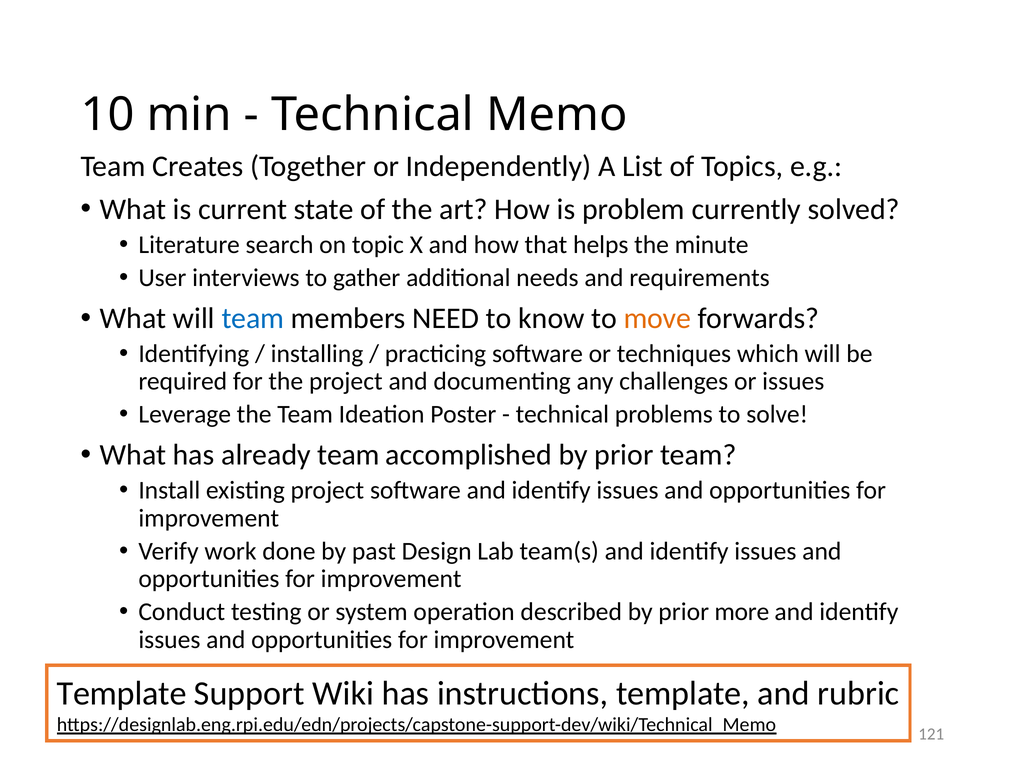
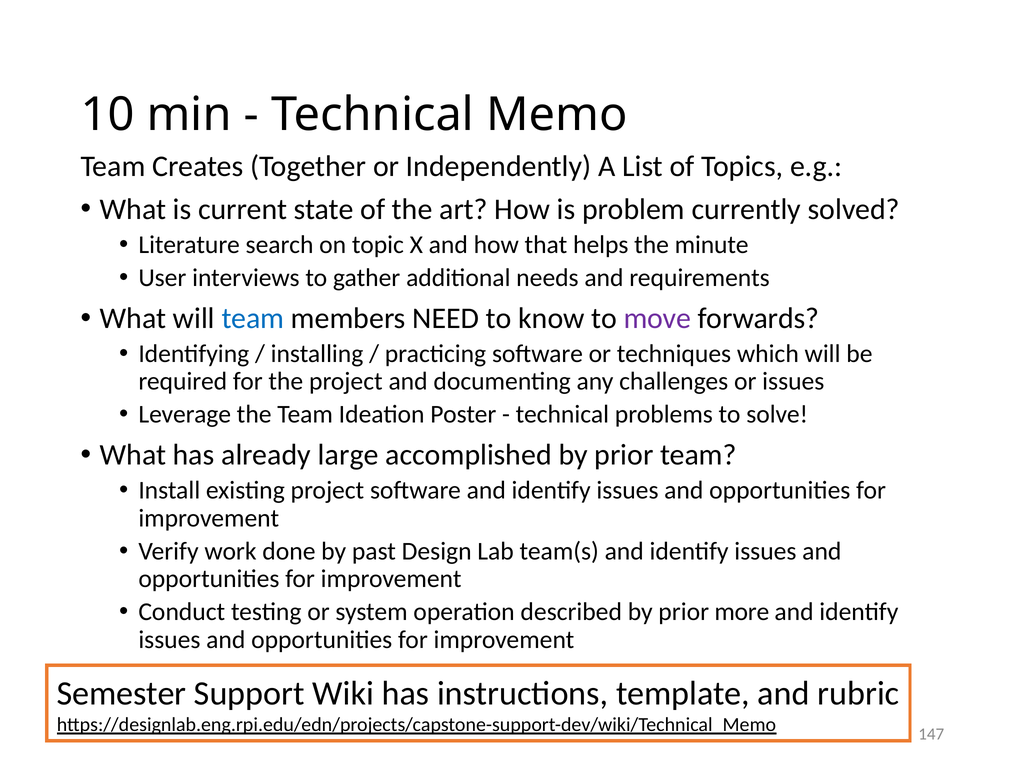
move colour: orange -> purple (657, 318)
already team: team -> large (348, 455)
Template: Template -> Semester (122, 693)
121: 121 -> 147 (931, 734)
